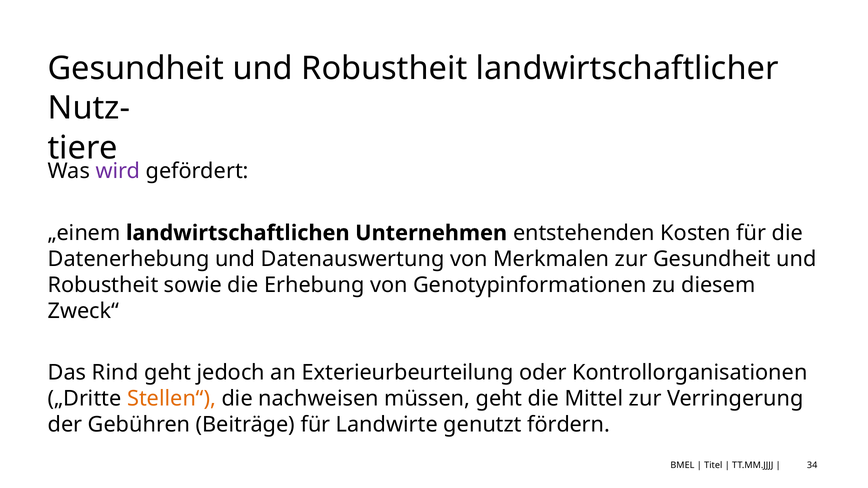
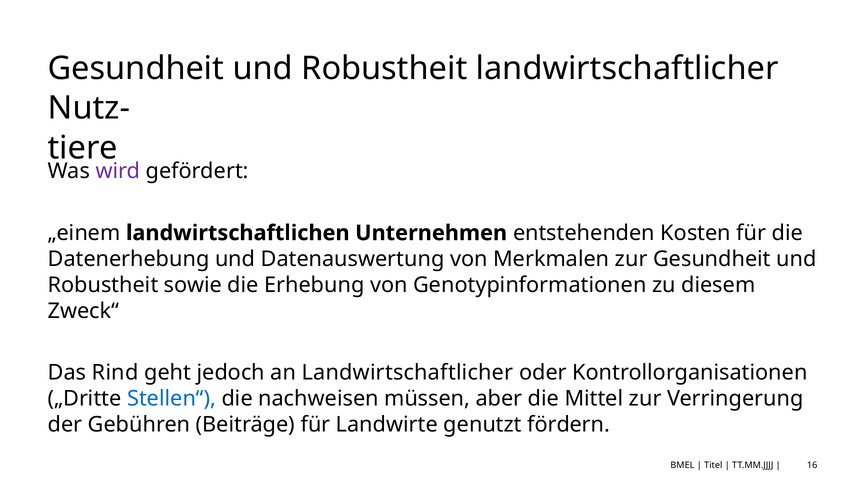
an Exterieurbeurteilung: Exterieurbeurteilung -> Landwirtschaftlicher (408, 373)
Stellen“ colour: orange -> blue (172, 399)
müssen geht: geht -> aber (499, 399)
34: 34 -> 16 (812, 465)
